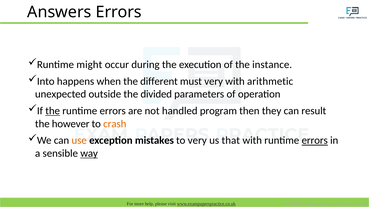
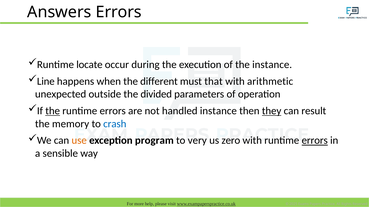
might: might -> locate (89, 65)
Into: Into -> Line (46, 81)
must very: very -> that (214, 81)
handled program: program -> instance (218, 111)
they underline: none -> present (272, 111)
however: however -> memory (71, 124)
crash colour: orange -> blue (115, 124)
mistakes: mistakes -> program (154, 141)
that: that -> zero (231, 141)
way underline: present -> none (89, 154)
